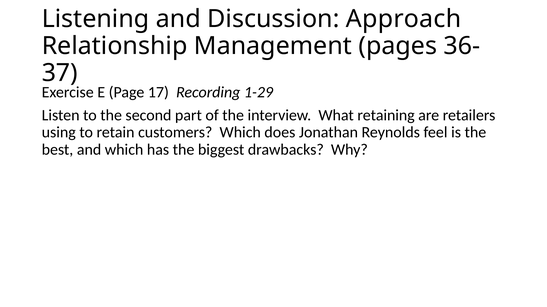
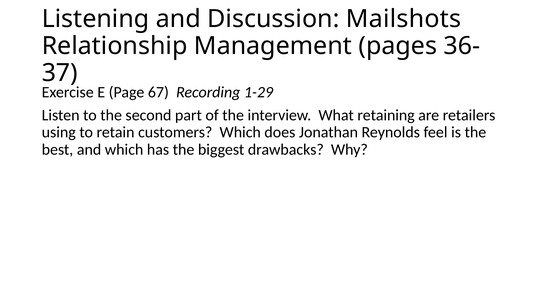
Approach: Approach -> Mailshots (404, 19)
17: 17 -> 67 (158, 92)
